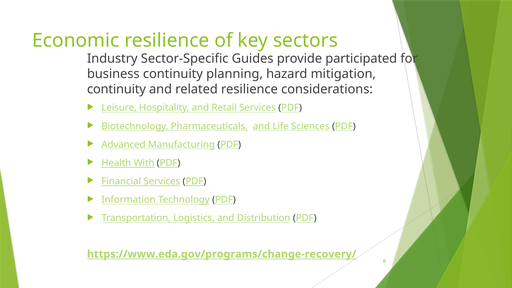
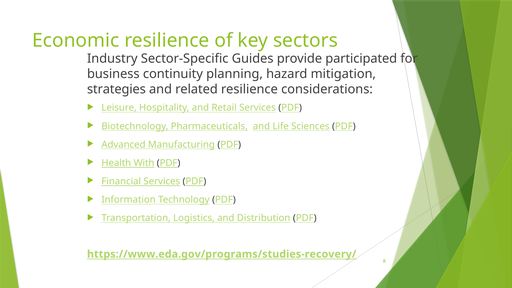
continuity: continuity -> strategies (116, 89)
https://www.eda.gov/programs/change-recovery/: https://www.eda.gov/programs/change-recovery/ -> https://www.eda.gov/programs/studies-recovery/ (222, 254)
